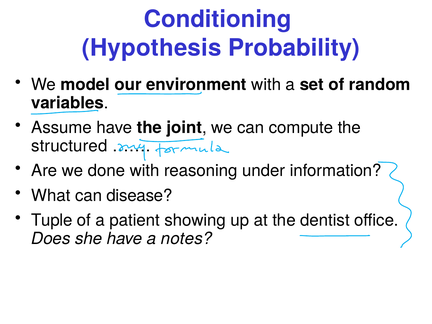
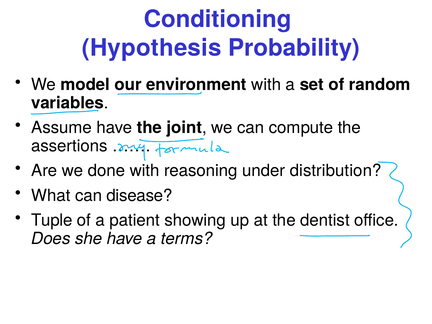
structured: structured -> assertions (69, 146)
information: information -> distribution (336, 171)
notes: notes -> terms (187, 239)
